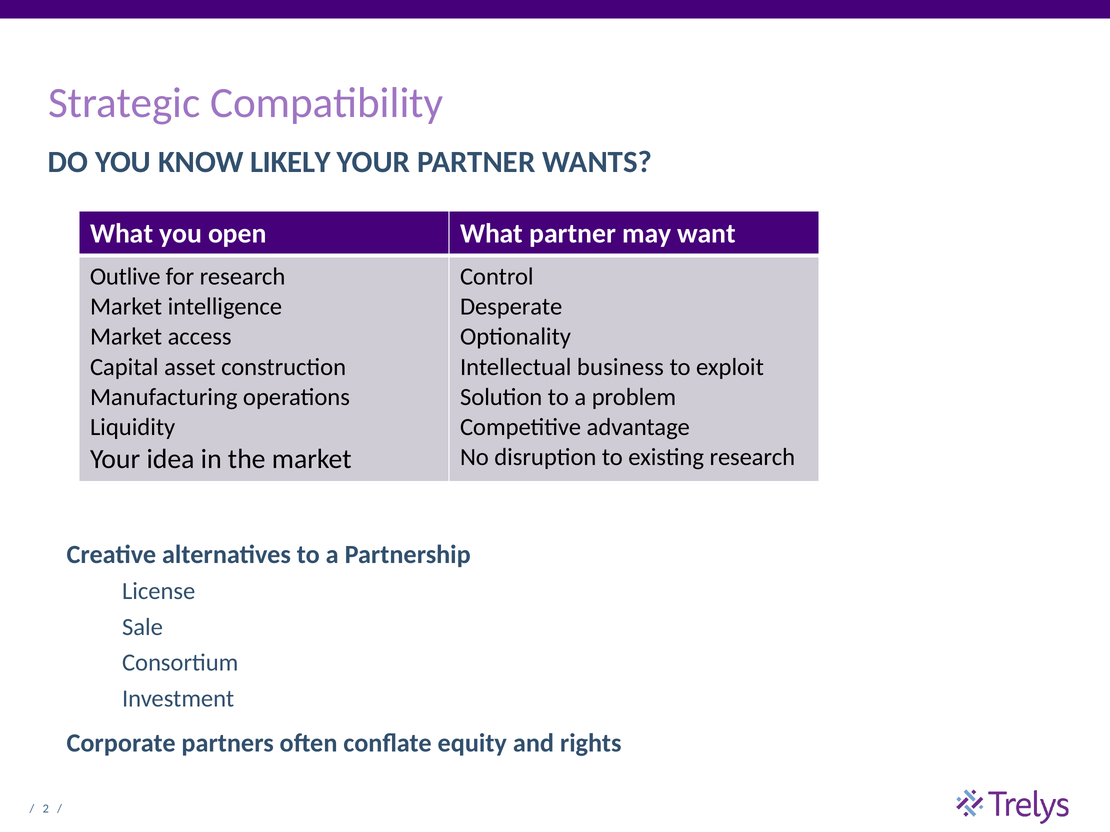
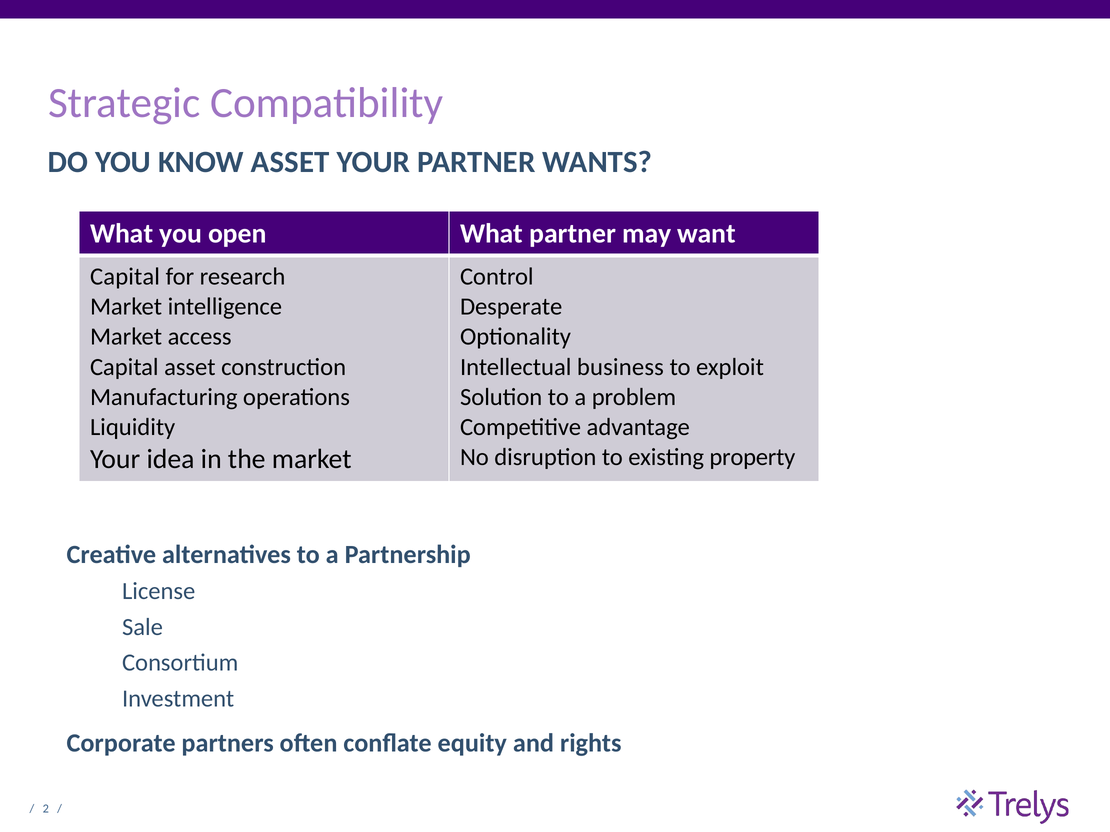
KNOW LIKELY: LIKELY -> ASSET (290, 162)
Outlive: Outlive -> Capital (125, 277)
existing research: research -> property (752, 458)
